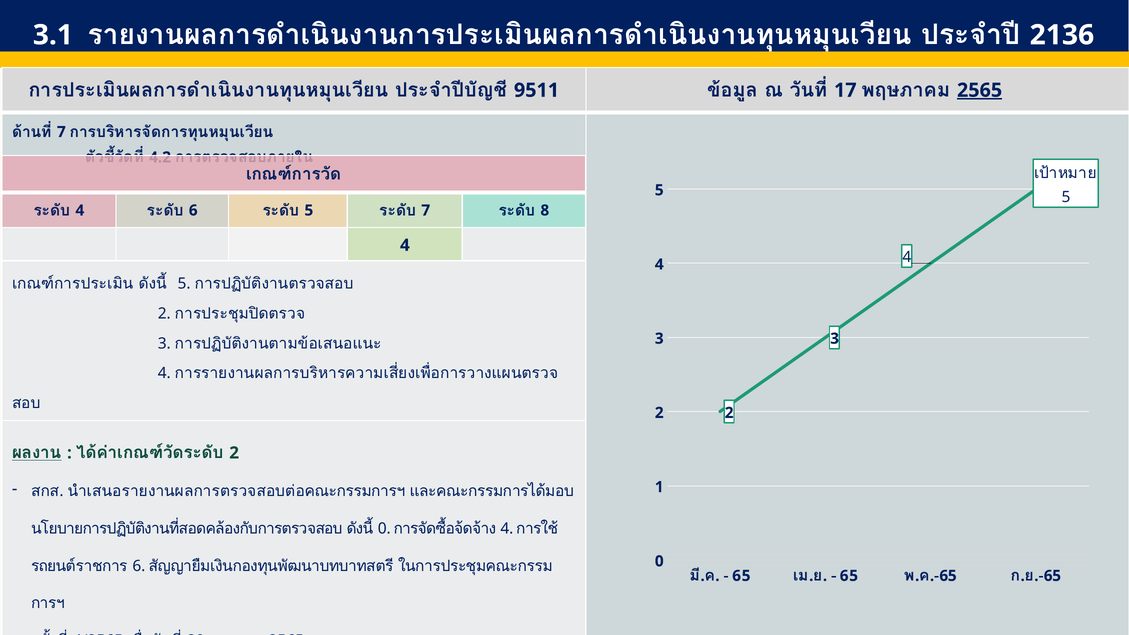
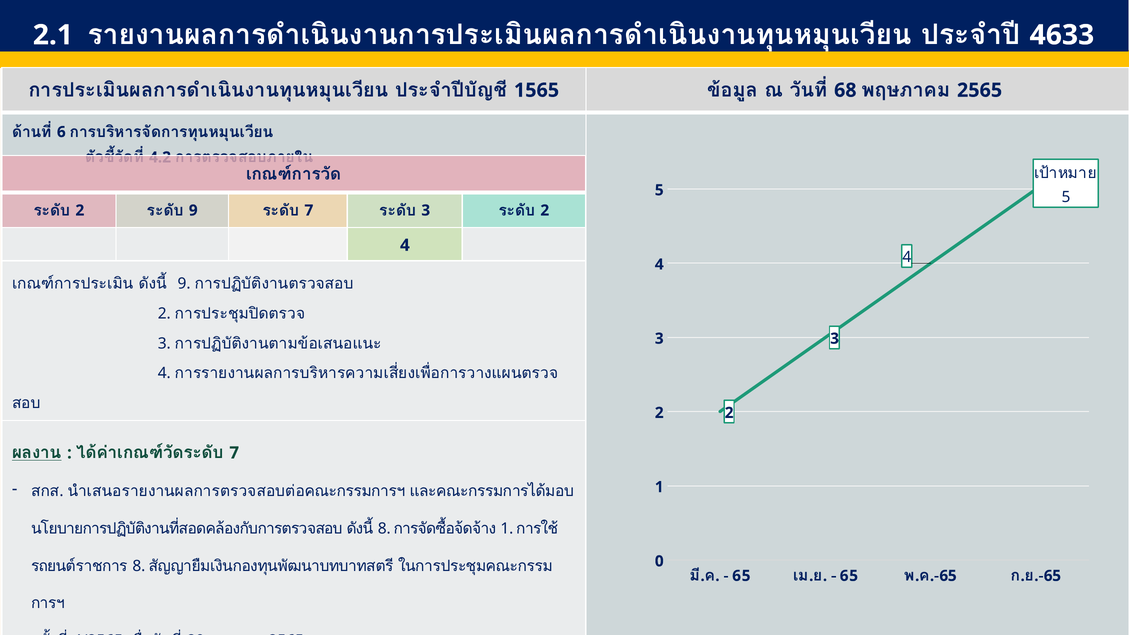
3.1: 3.1 -> 2.1 (53, 35)
2136: 2136 -> 4633 (1062, 35)
9511: 9511 -> 1565 (537, 90)
17: 17 -> 68 (845, 90)
2565 underline: present -> none (980, 90)
7: 7 -> 6 (61, 132)
4: 4 -> 2 (80, 210)
6: 6 -> 9 (193, 210)
5: 5 -> 7 (309, 210)
7: 7 -> 3 (426, 210)
8: 8 -> 2 (545, 210)
5: 5 -> 9 (184, 284)
2: 2 -> 7 (234, 453)
0: 0 -> 8 (384, 529)
4: 4 -> 1 (507, 529)
6: 6 -> 8 (139, 566)
